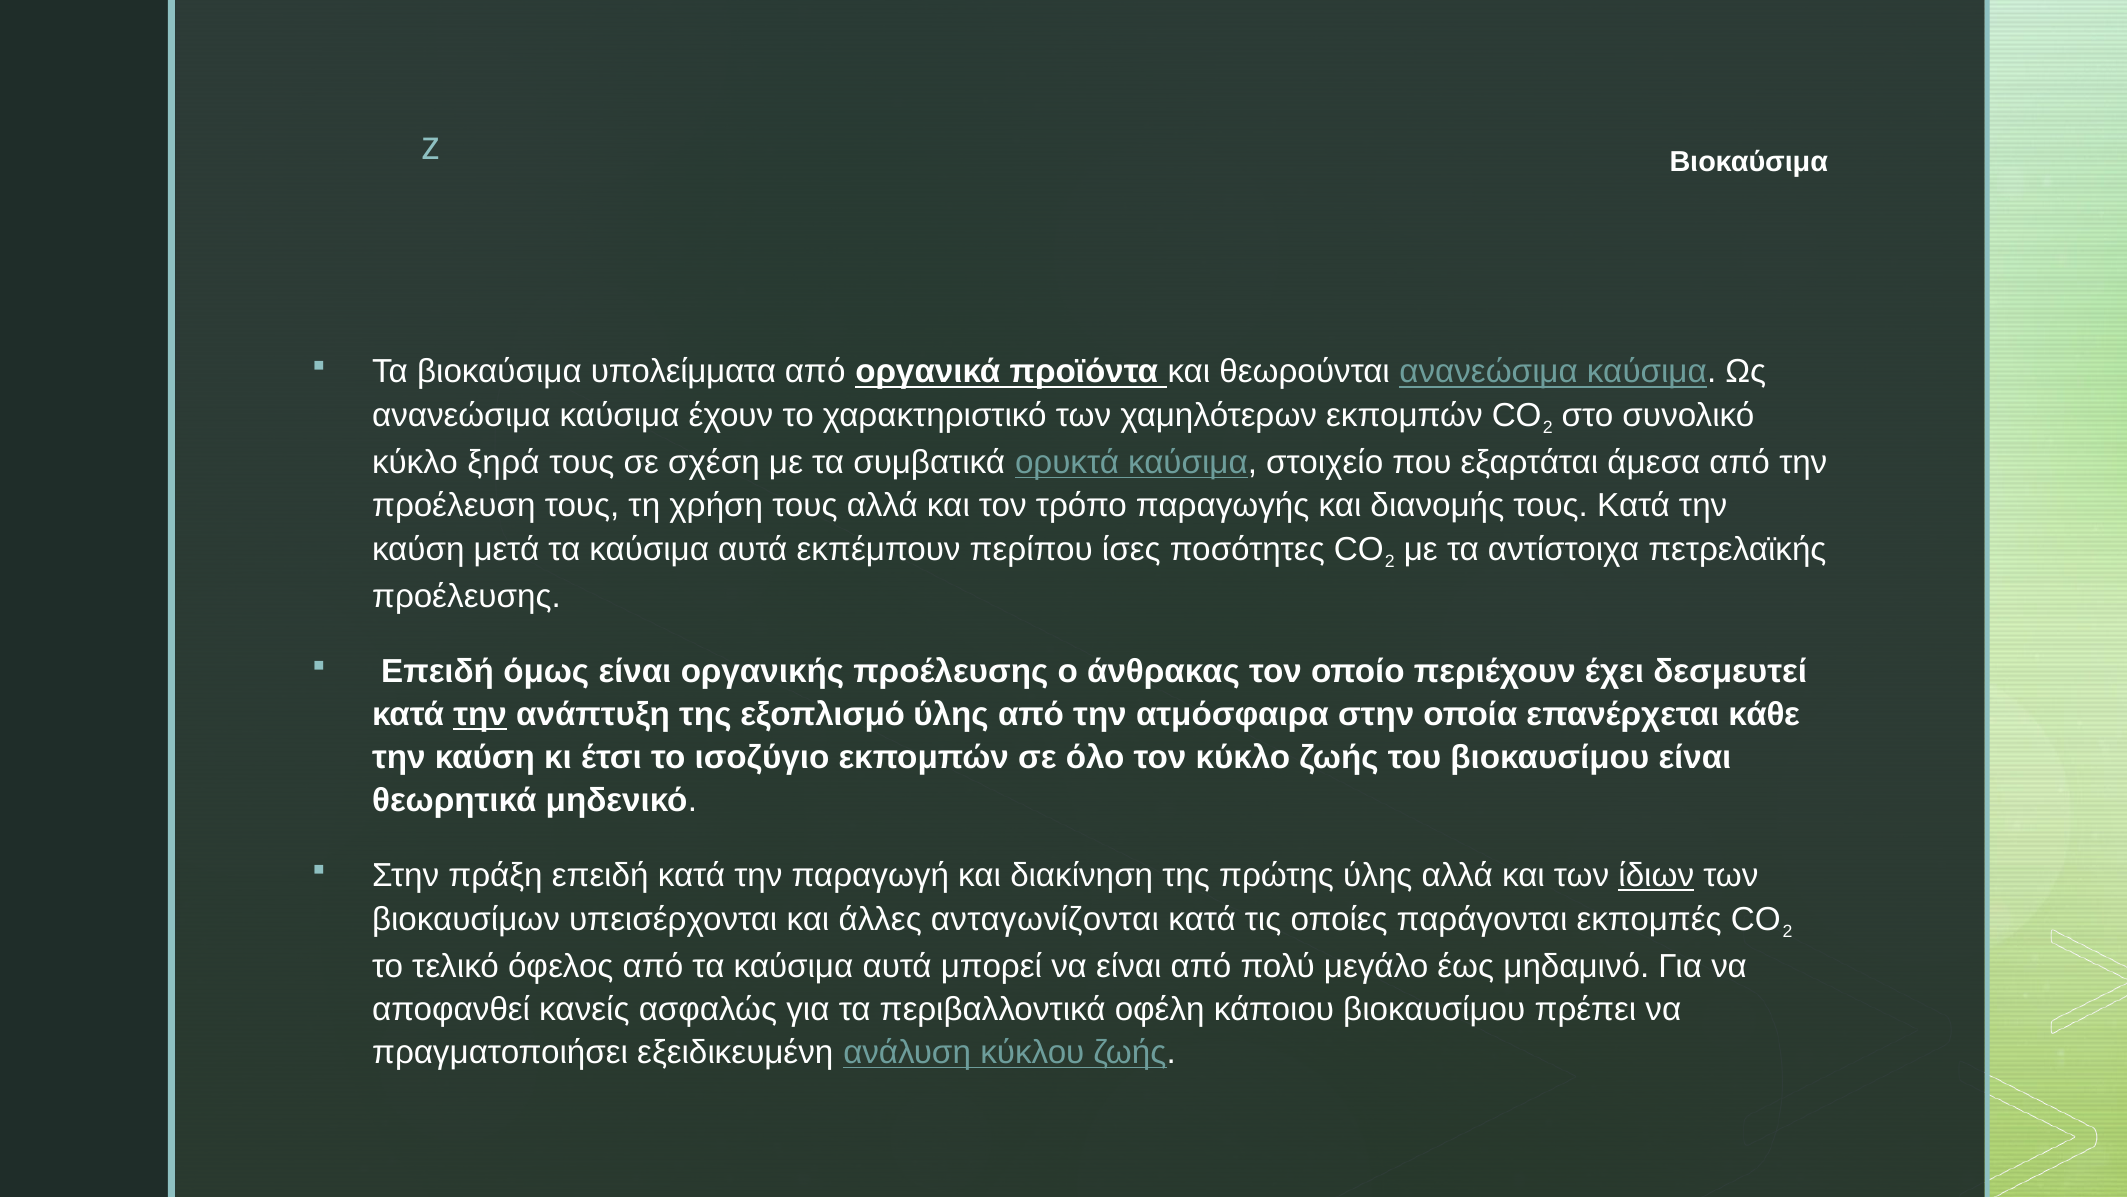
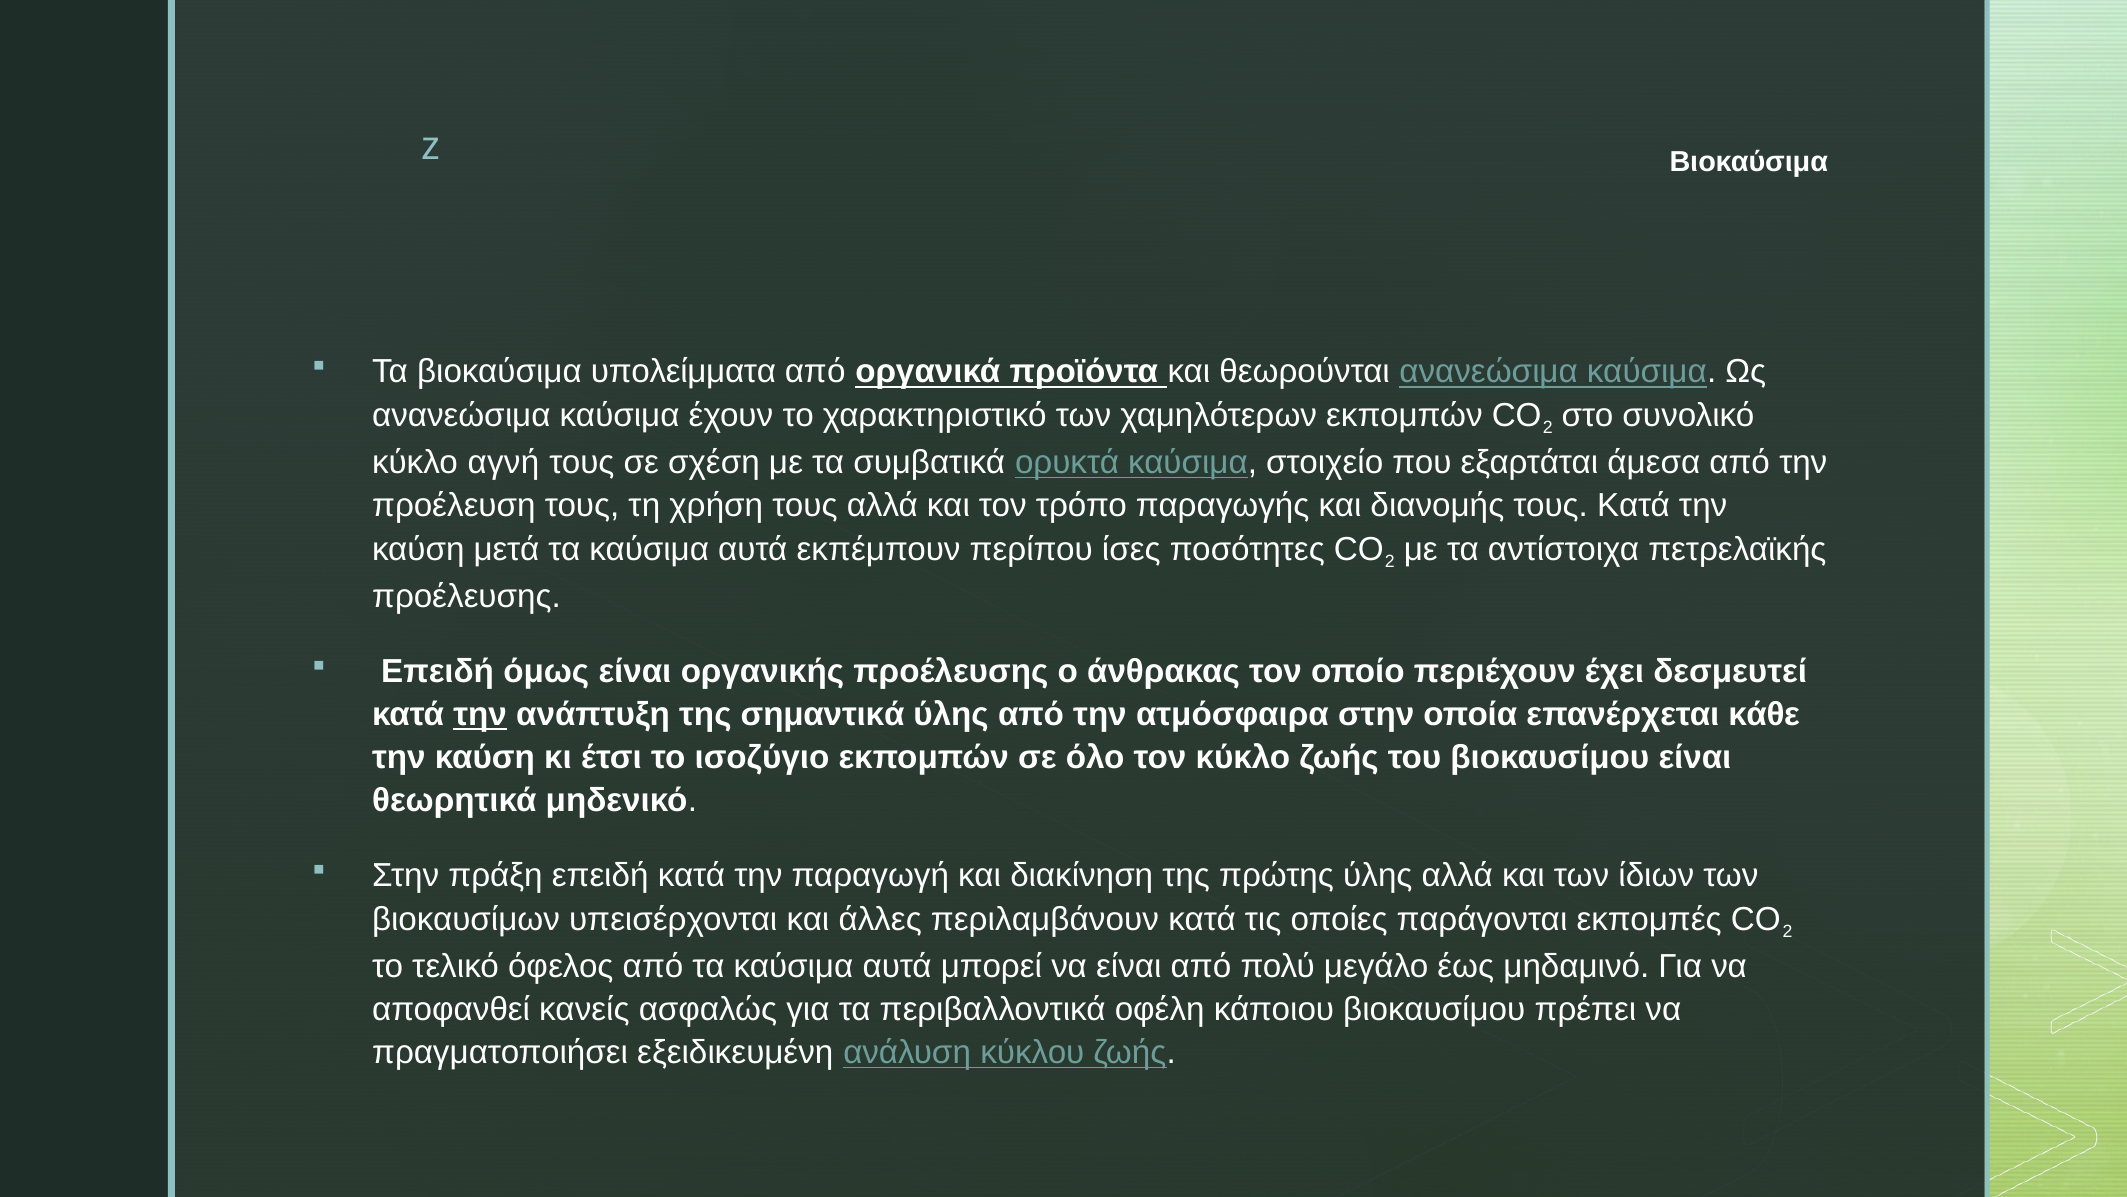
ξηρά: ξηρά -> αγνή (503, 463)
εξοπλισμό: εξοπλισμό -> σημαντικά (823, 714)
ίδιων underline: present -> none (1656, 875)
ανταγωνίζονται: ανταγωνίζονται -> περιλαμβάνουν (1045, 919)
